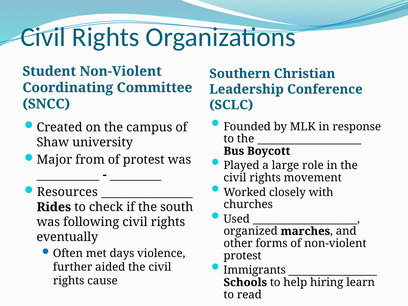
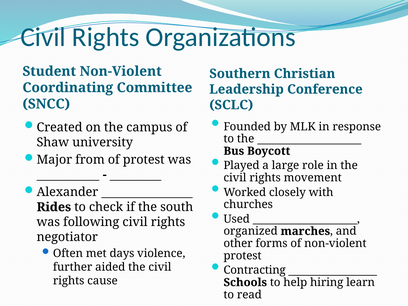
Resources: Resources -> Alexander (67, 192)
eventually: eventually -> negotiator (67, 237)
Immigrants: Immigrants -> Contracting (255, 270)
